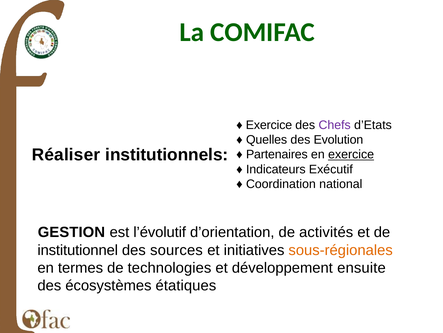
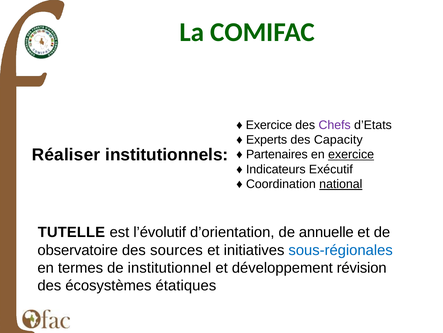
Quelles: Quelles -> Experts (267, 139)
Evolution: Evolution -> Capacity (338, 139)
national underline: none -> present (341, 184)
GESTION: GESTION -> TUTELLE (71, 232)
activités: activités -> annuelle (326, 232)
institutionnel: institutionnel -> observatoire (78, 250)
sous-régionales colour: orange -> blue (341, 250)
technologies: technologies -> institutionnel (169, 267)
ensuite: ensuite -> révision (362, 267)
